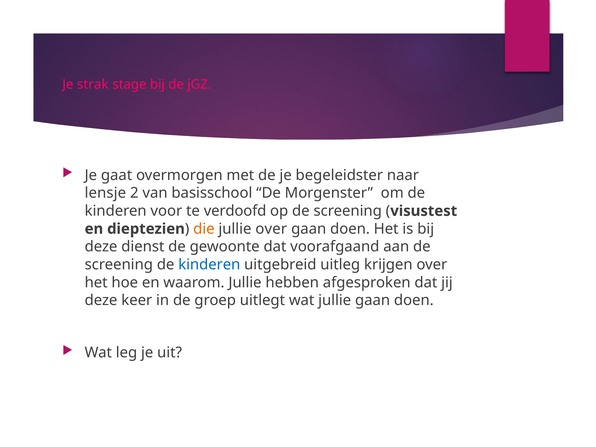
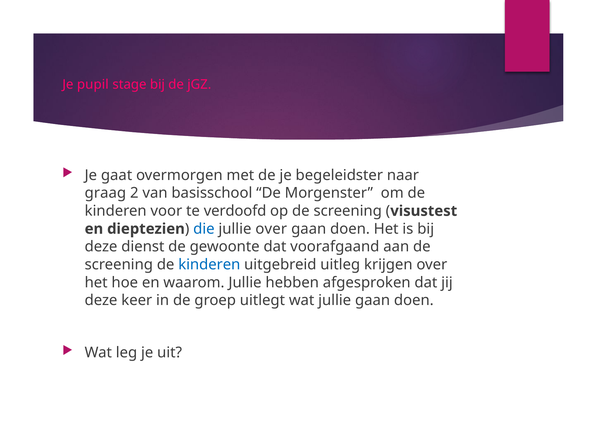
strak: strak -> pupil (93, 84)
lensje: lensje -> graag (105, 193)
die colour: orange -> blue (204, 229)
